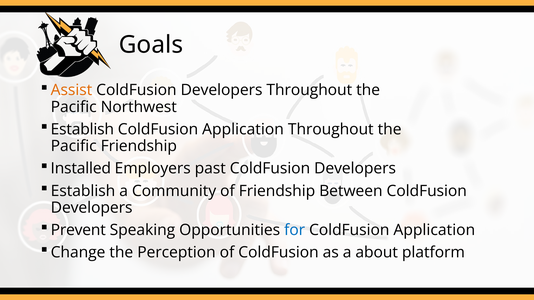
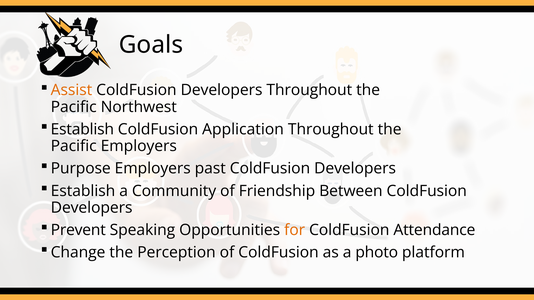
Pacific Friendship: Friendship -> Employers (139, 146)
Installed: Installed -> Purpose (81, 169)
for colour: blue -> orange (295, 230)
Application: Application -> Attendance (434, 230)
about: about -> photo (377, 253)
